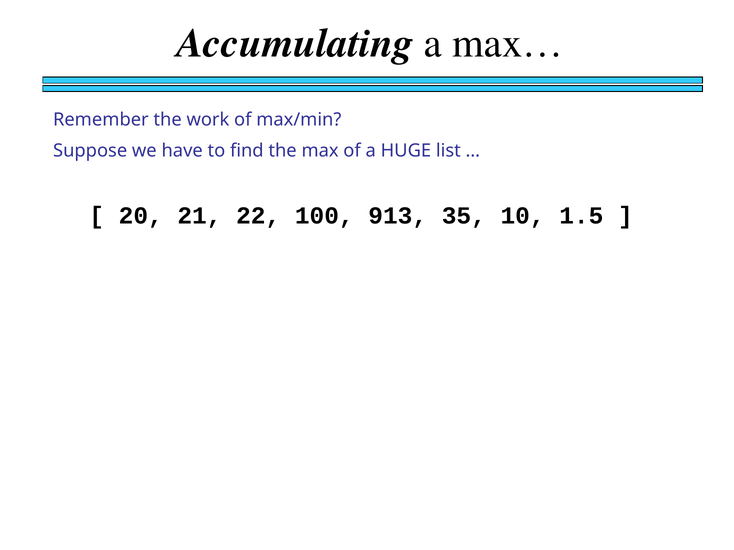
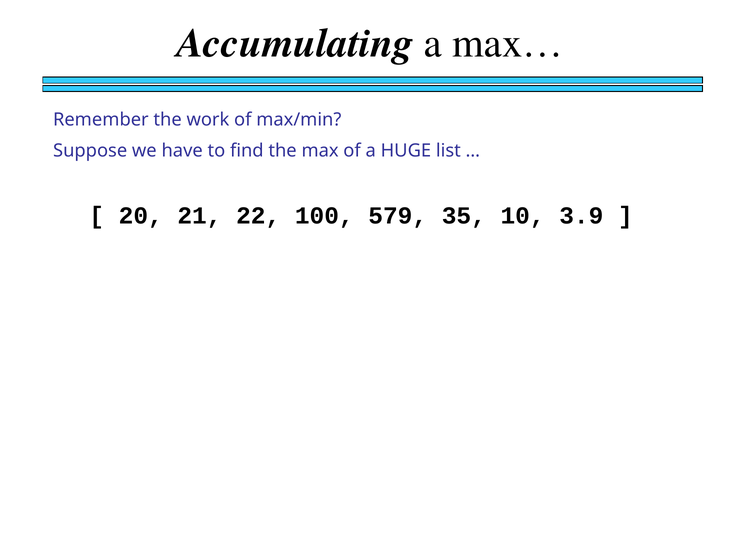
913: 913 -> 579 (398, 216)
1.5: 1.5 -> 3.9 (581, 216)
